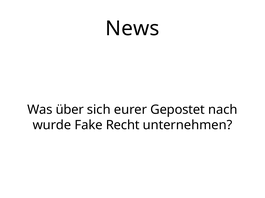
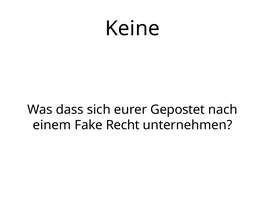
News: News -> Keine (132, 29)
über: über -> dass (70, 110)
wurde: wurde -> einem (52, 126)
